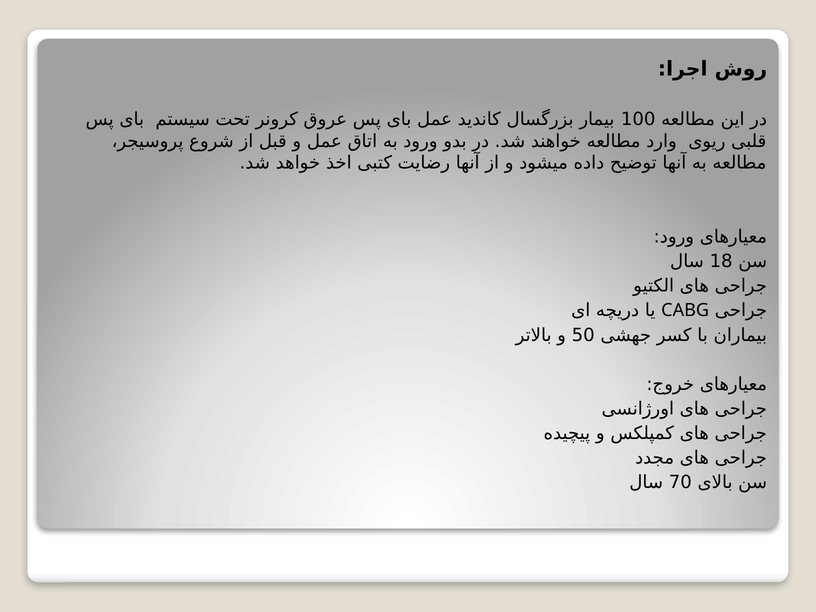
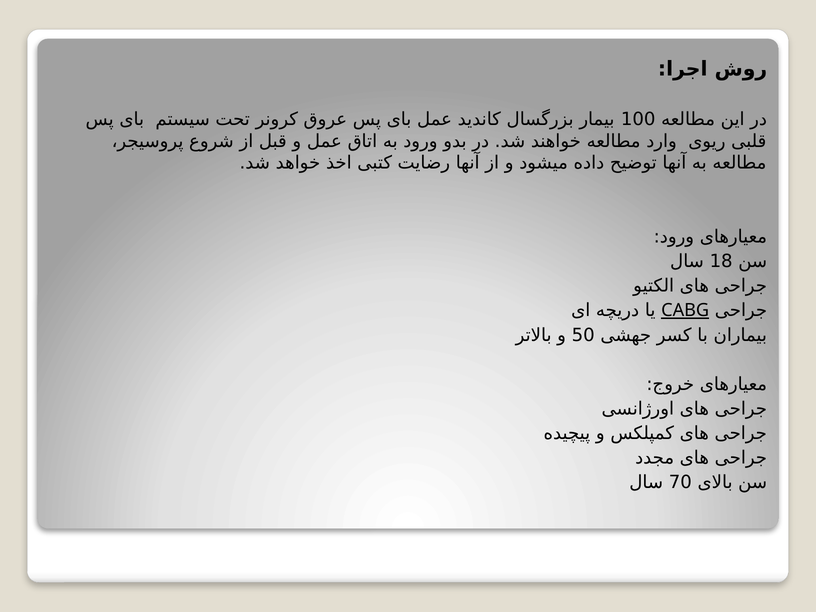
CABG underline: none -> present (685, 310)
